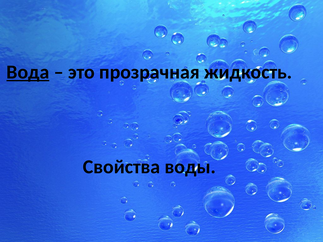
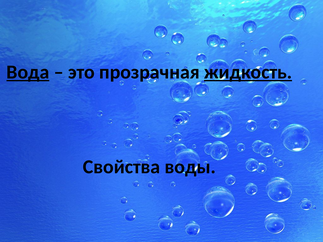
жидкость underline: none -> present (248, 72)
